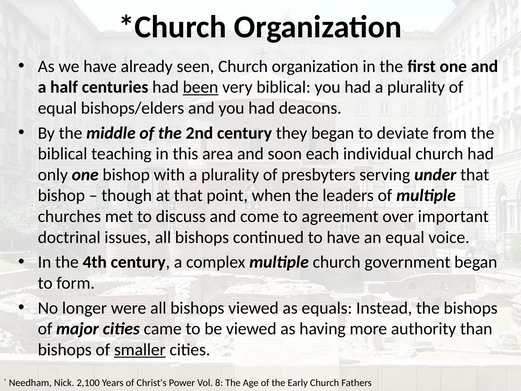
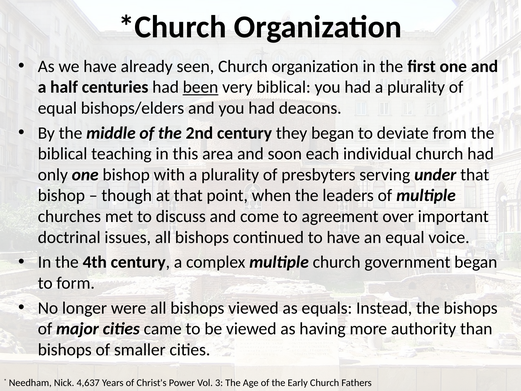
smaller underline: present -> none (140, 349)
2,100: 2,100 -> 4,637 (88, 383)
8: 8 -> 3 (219, 383)
